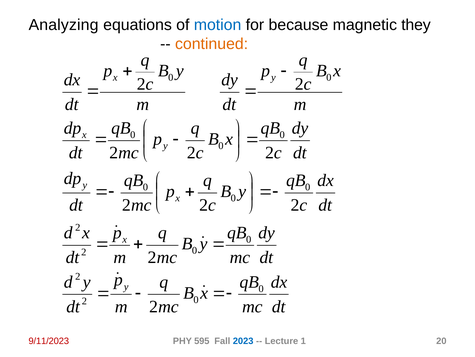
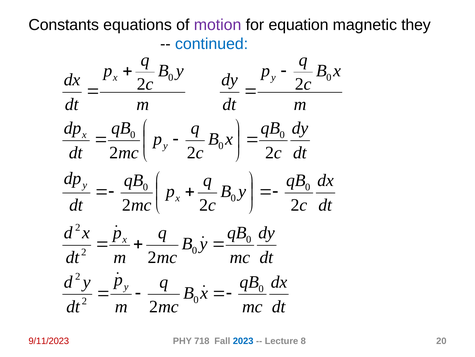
Analyzing: Analyzing -> Constants (64, 25)
motion colour: blue -> purple (218, 25)
because: because -> equation (299, 25)
continued colour: orange -> blue (212, 44)
595: 595 -> 718 (202, 340)
1: 1 -> 8 (303, 340)
